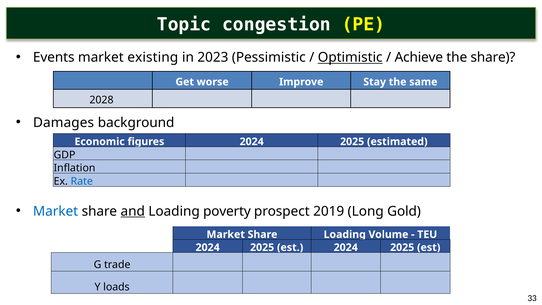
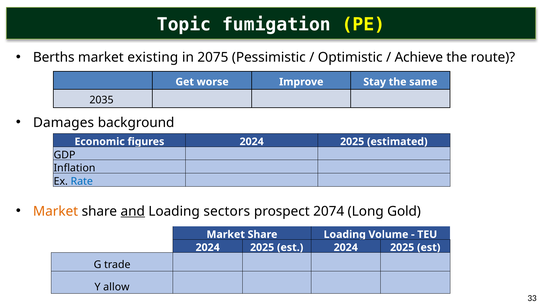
congestion: congestion -> fumigation (276, 24)
Events: Events -> Berths (54, 57)
2023: 2023 -> 2075 (213, 57)
Optimistic underline: present -> none (350, 57)
the share: share -> route (493, 57)
2028: 2028 -> 2035 (101, 100)
Market colour: blue -> orange (56, 211)
poverty: poverty -> sectors (227, 211)
2019: 2019 -> 2074 (329, 211)
loads: loads -> allow (116, 287)
